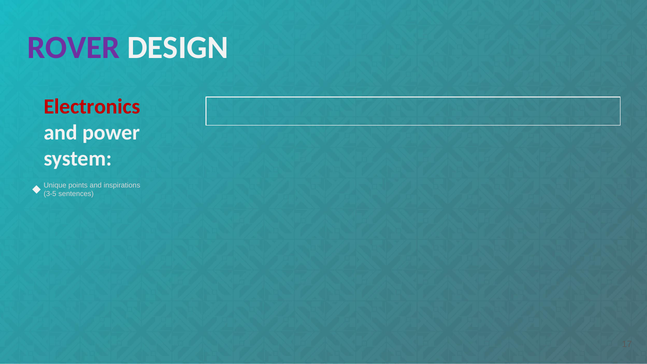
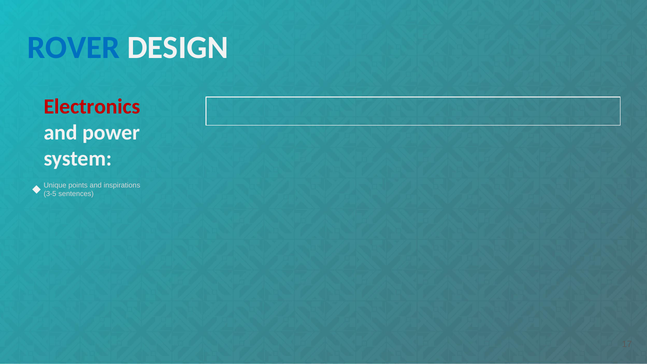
ROVER colour: purple -> blue (74, 48)
